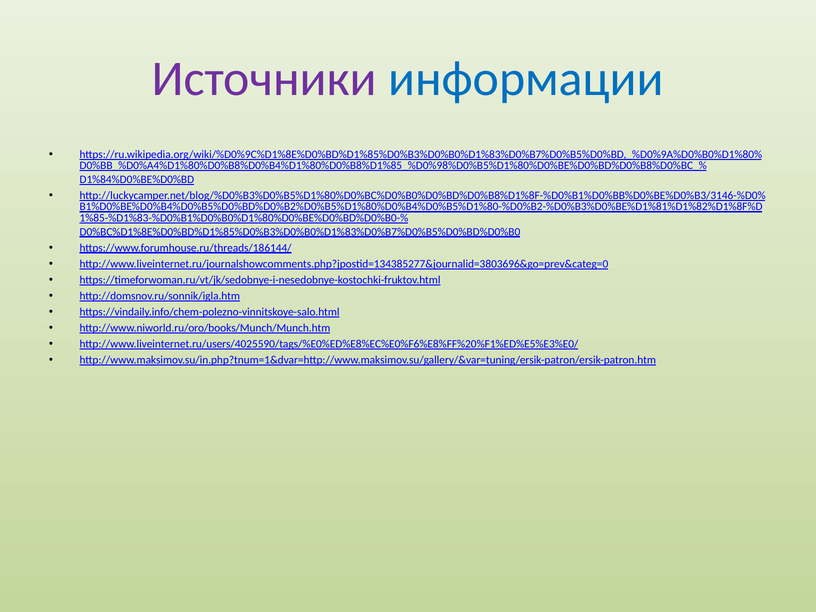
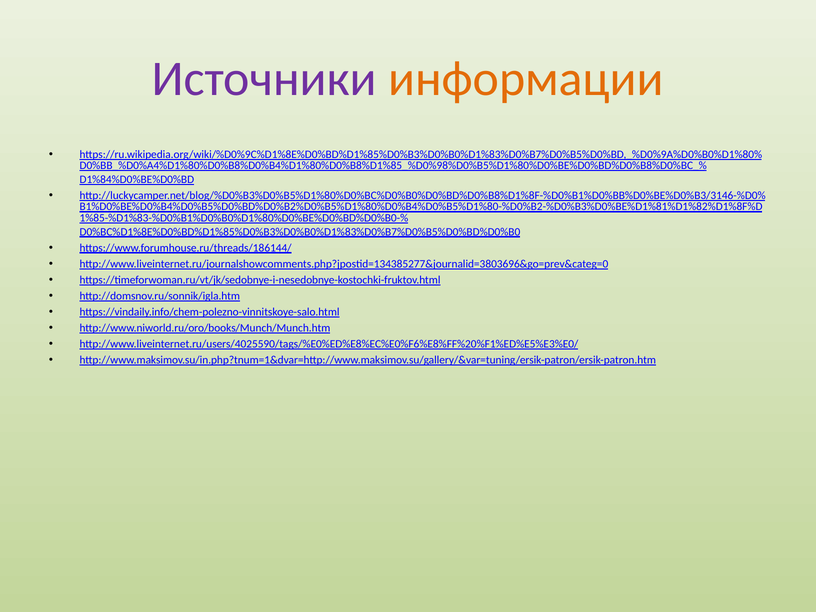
информации colour: blue -> orange (526, 79)
